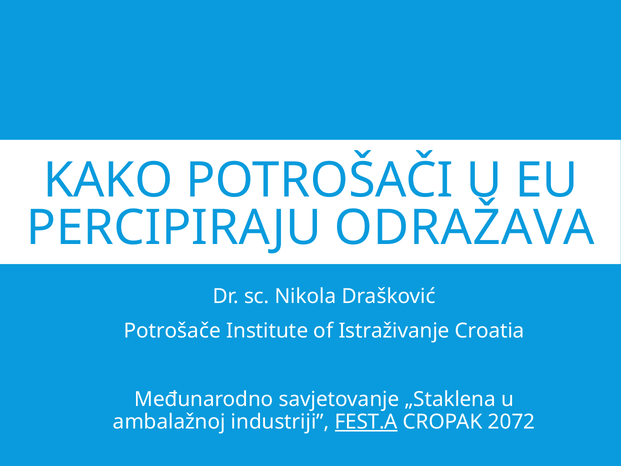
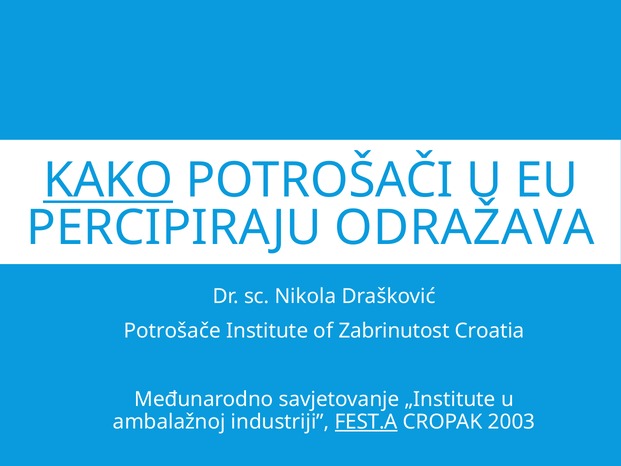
KAKO underline: none -> present (108, 181)
Istraživanje: Istraživanje -> Zabrinutost (394, 331)
„Staklena: „Staklena -> „Institute (450, 399)
2072: 2072 -> 2003 (512, 422)
